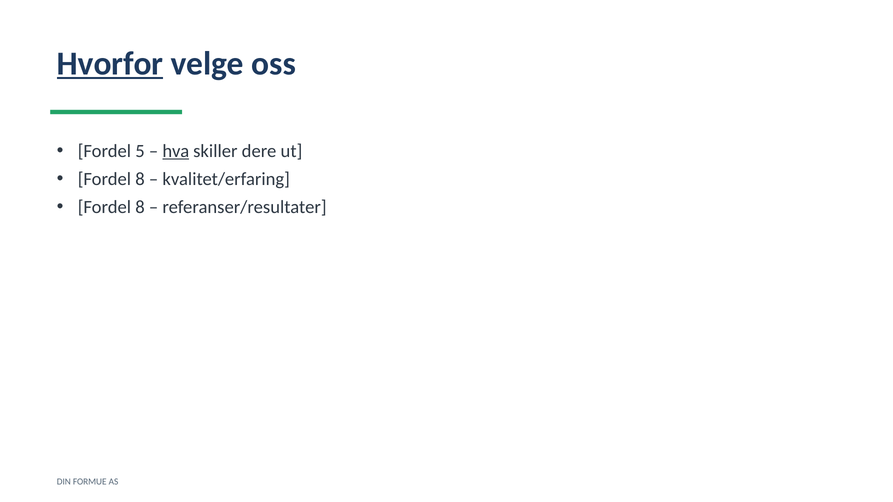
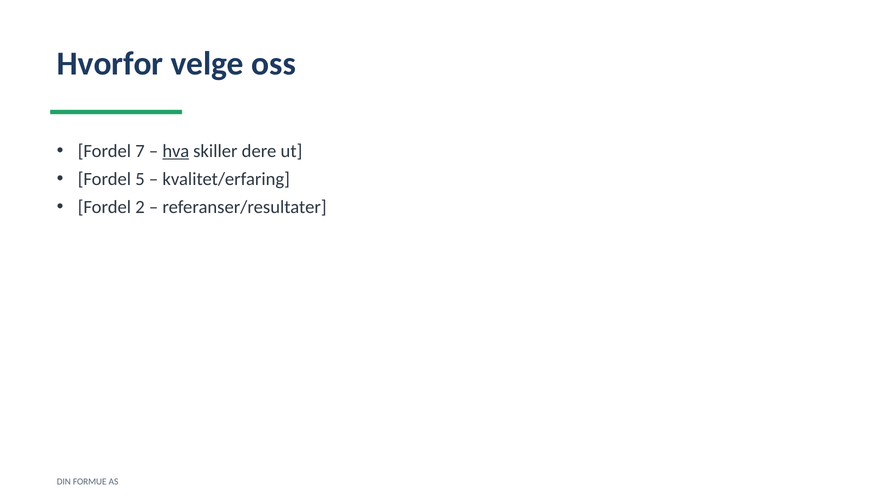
Hvorfor underline: present -> none (110, 64)
5: 5 -> 7 (140, 151)
8: 8 -> 5 (140, 179)
8: 8 -> 2 (140, 207)
